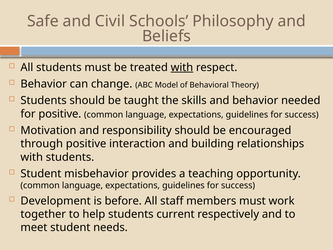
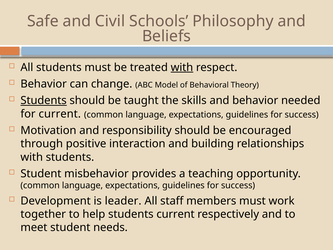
Students underline: none -> present (44, 100)
for positive: positive -> current (60, 114)
before: before -> leader (123, 201)
